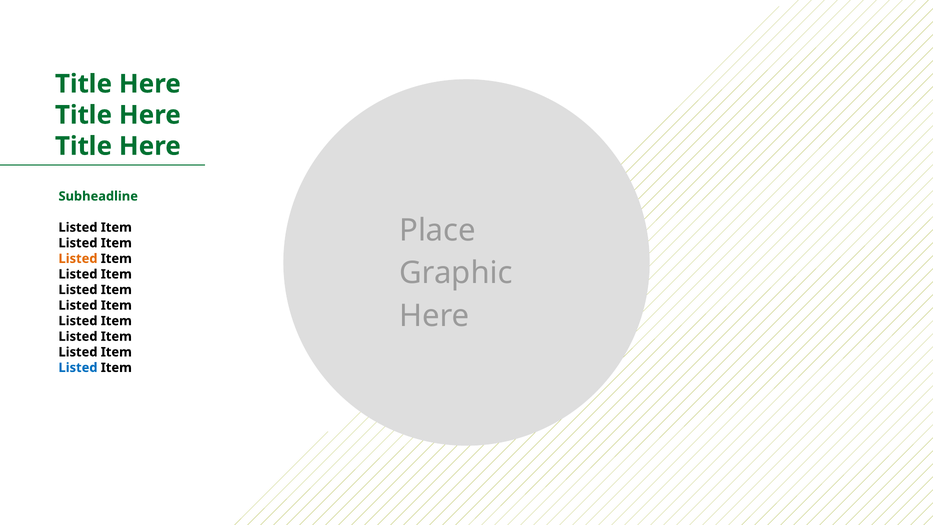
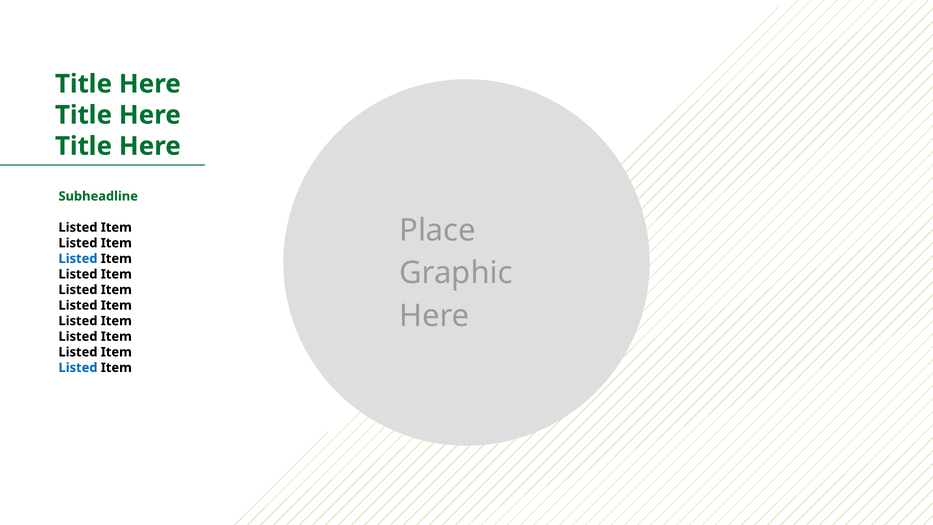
Listed colour: orange -> blue (78, 259)
